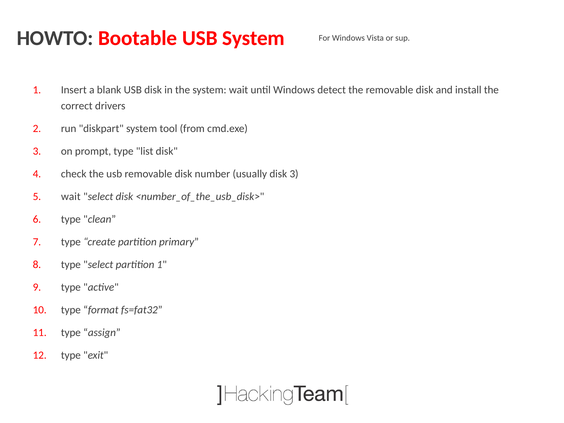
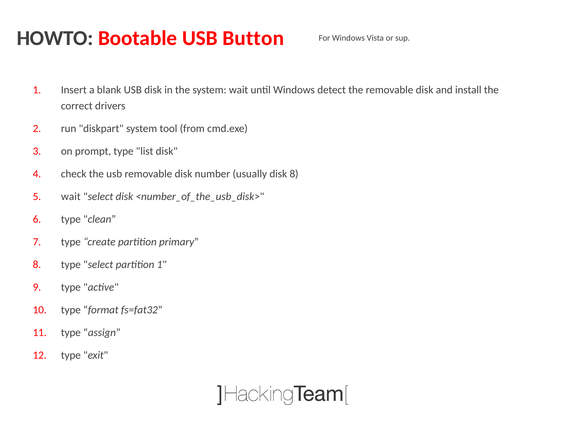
USB System: System -> Button (253, 38)
disk 3: 3 -> 8 (294, 174)
